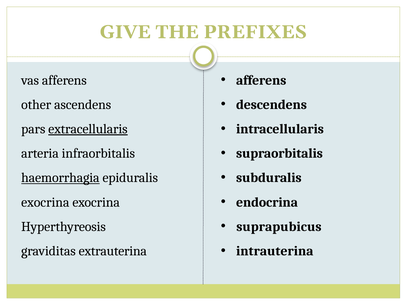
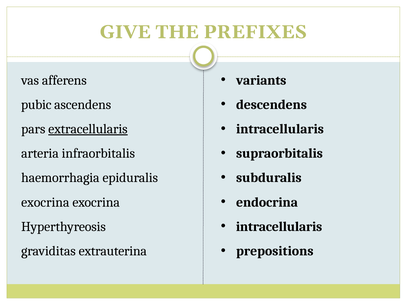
afferens: afferens -> variants (261, 80)
other: other -> pubic (36, 105)
haemorrhagia underline: present -> none (60, 178)
suprapubicus: suprapubicus -> intracellularis (279, 227)
intrauterina: intrauterina -> prepositions (275, 251)
